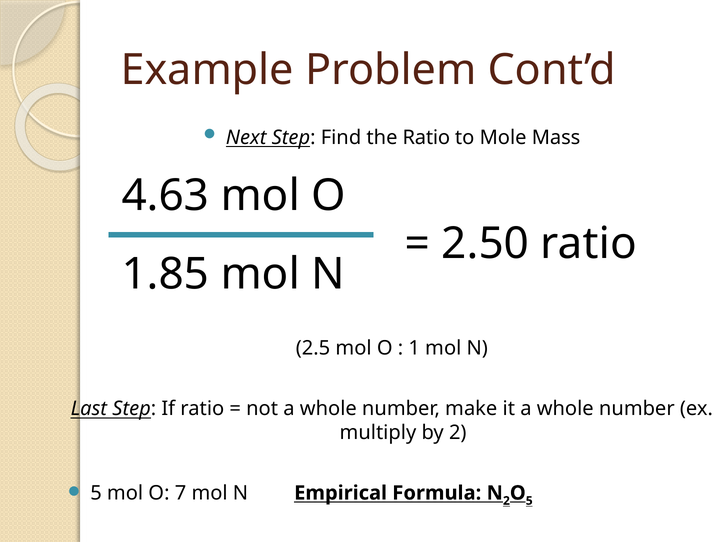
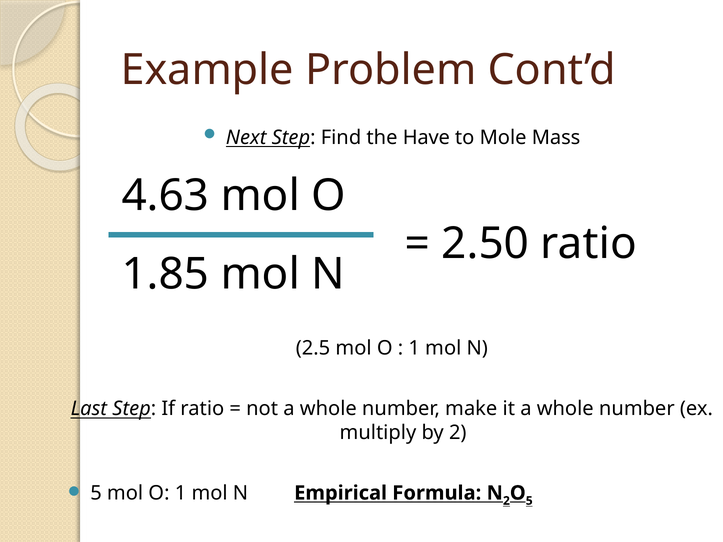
the Ratio: Ratio -> Have (426, 138)
O 7: 7 -> 1 (181, 493)
